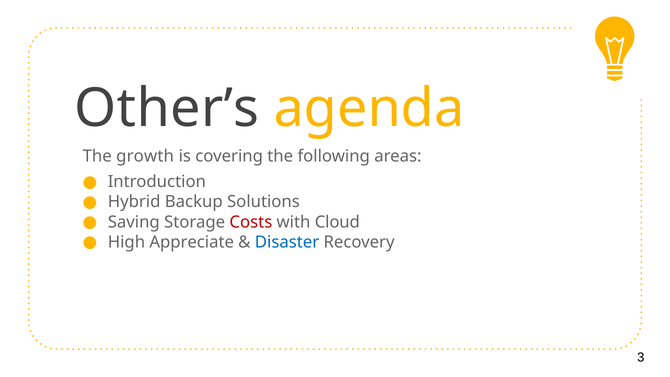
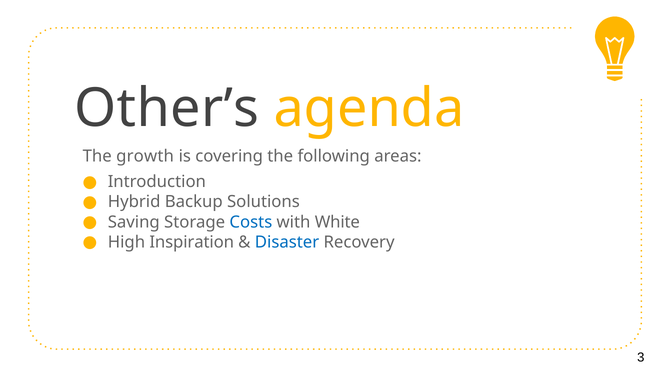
Costs colour: red -> blue (251, 222)
Cloud: Cloud -> White (337, 222)
Appreciate: Appreciate -> Inspiration (192, 242)
